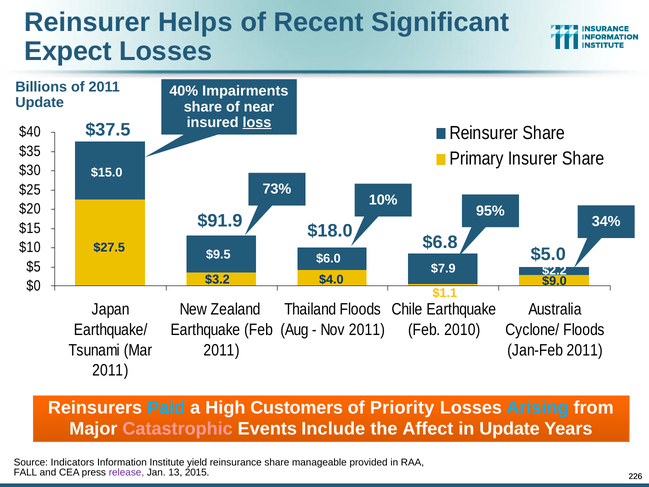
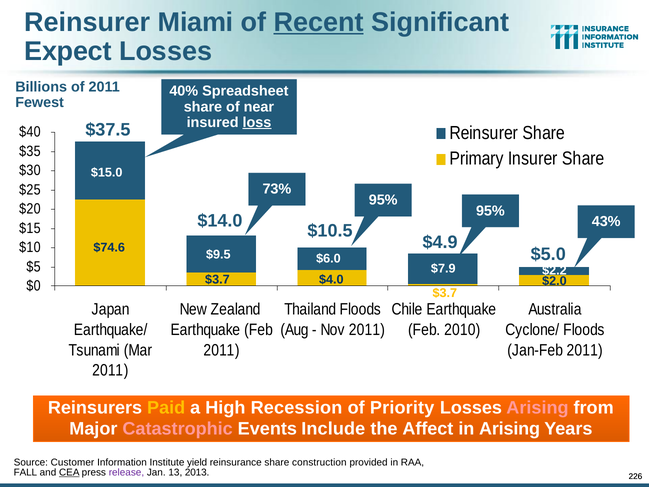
Helps: Helps -> Miami (196, 22)
Recent underline: none -> present (319, 22)
Impairments: Impairments -> Spreadsheet (245, 91)
Update: Update -> Fewest (40, 102)
10%: 10% -> 95% (383, 200)
$91.9: $91.9 -> $14.0 (220, 221)
34%: 34% -> 43% (606, 221)
$18.0: $18.0 -> $10.5 (330, 230)
$6.8: $6.8 -> $4.9 (440, 242)
$27.5: $27.5 -> $74.6 (109, 248)
$3.2: $3.2 -> $3.7 (217, 279)
$9.0: $9.0 -> $2.0 (554, 281)
$1.1: $1.1 -> $3.7 (445, 293)
Paid colour: light blue -> yellow (166, 408)
Customers: Customers -> Recession (296, 408)
Arising colour: light blue -> pink (537, 408)
in Update: Update -> Arising (510, 428)
Indicators: Indicators -> Customer (73, 462)
manageable: manageable -> construction (319, 462)
CEA underline: none -> present (69, 472)
2015: 2015 -> 2013 (197, 472)
